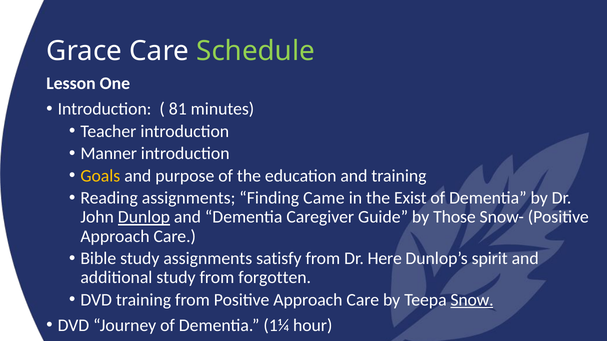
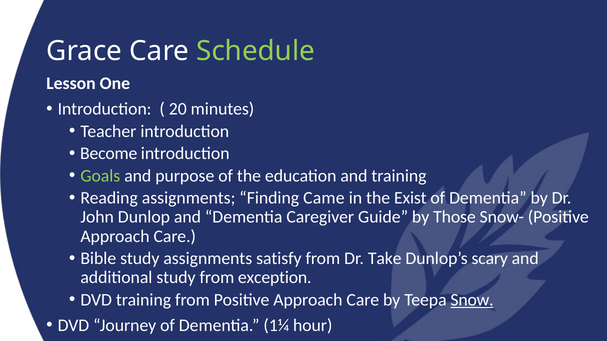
81: 81 -> 20 (178, 109)
Manner: Manner -> Become (109, 154)
Goals colour: yellow -> light green (100, 176)
Dunlop underline: present -> none (144, 217)
Here: Here -> Take (385, 259)
spirit: spirit -> scary (490, 259)
forgotten: forgotten -> exception (275, 278)
